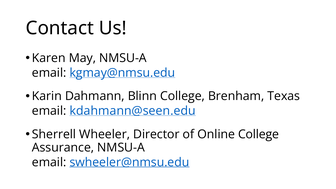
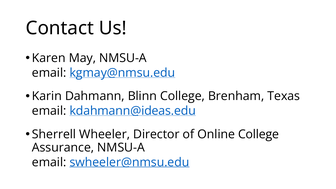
kdahmann@seen.edu: kdahmann@seen.edu -> kdahmann@ideas.edu (133, 111)
